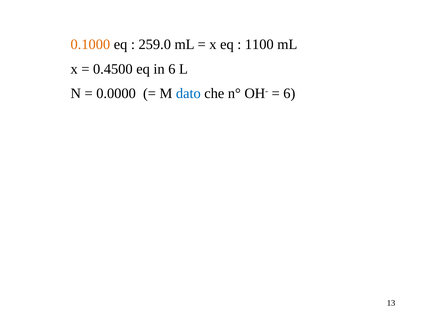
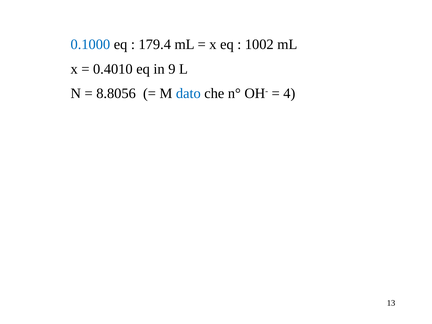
0.1000 colour: orange -> blue (90, 44)
259.0: 259.0 -> 179.4 (155, 44)
1100: 1100 -> 1002 (259, 44)
0.4500: 0.4500 -> 0.4010 (113, 69)
in 6: 6 -> 9 (172, 69)
0.0000: 0.0000 -> 8.8056 (116, 93)
6: 6 -> 4 (289, 93)
